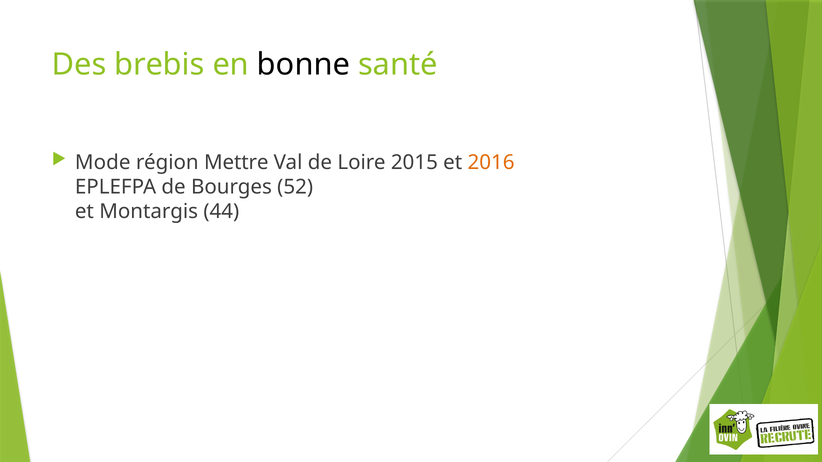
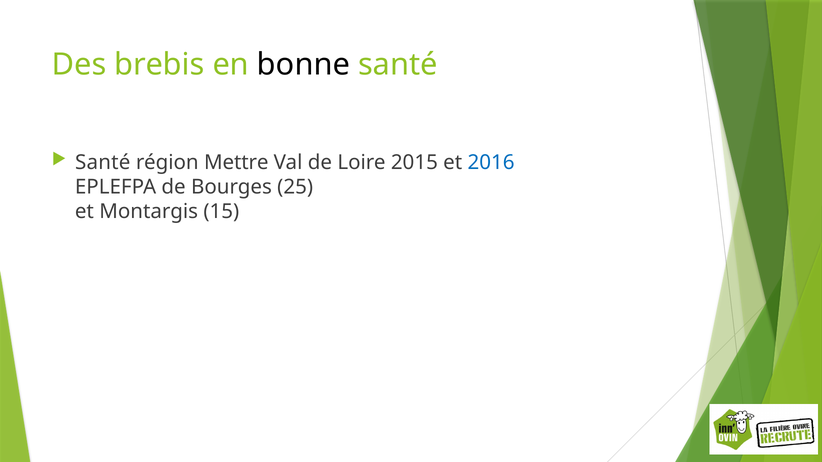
Mode: Mode -> Santé (103, 163)
2016 colour: orange -> blue (491, 163)
52: 52 -> 25 (295, 187)
44: 44 -> 15 (221, 212)
